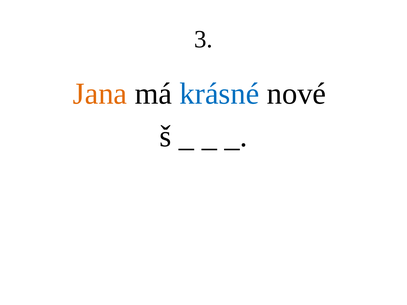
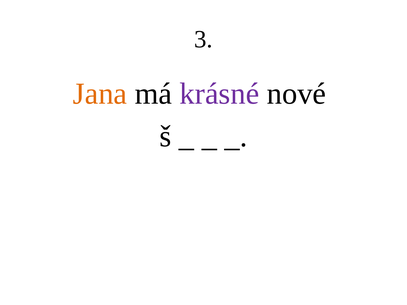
krásné colour: blue -> purple (219, 94)
